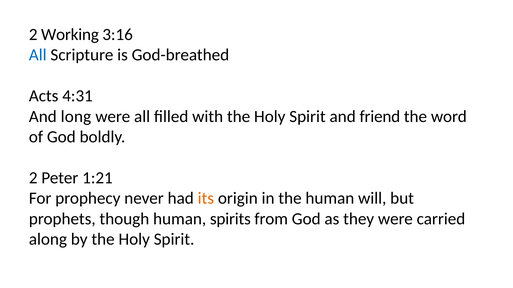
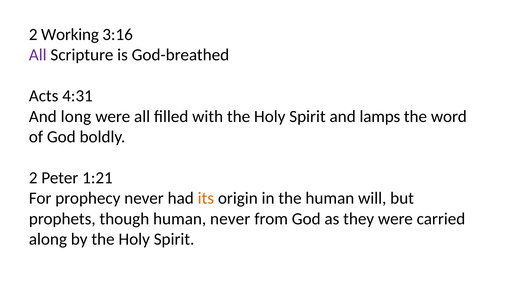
All colour: blue -> purple (38, 55)
friend: friend -> lamps (380, 117)
human spirits: spirits -> never (230, 219)
